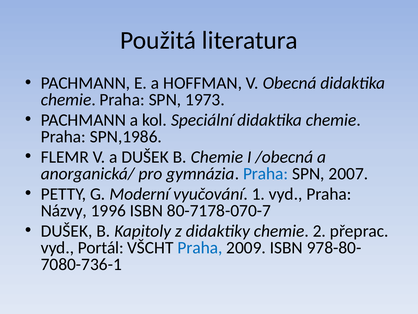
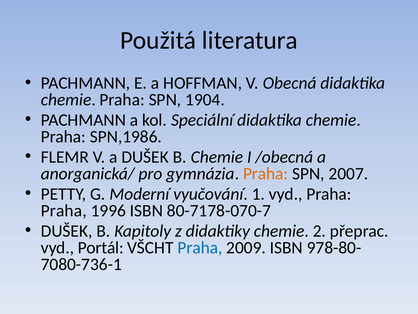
1973: 1973 -> 1904 (205, 100)
Praha colour: blue -> orange (266, 173)
Názvy: Názvy -> Praha (64, 210)
